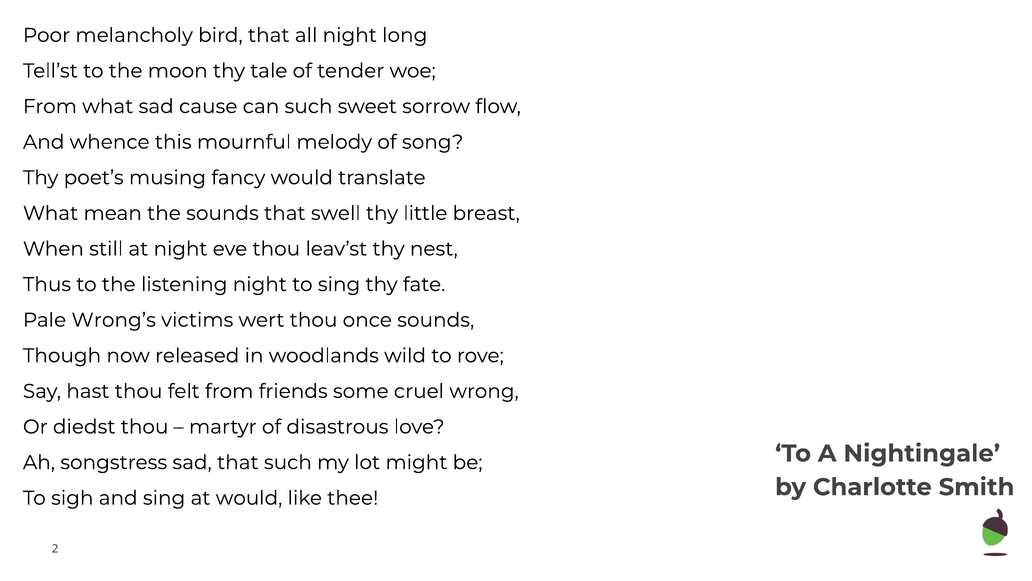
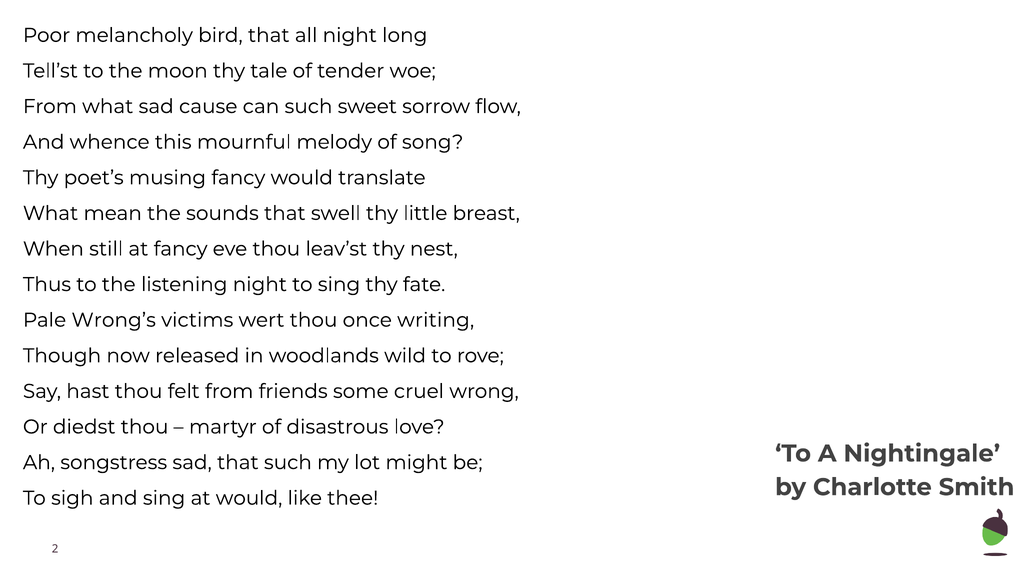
at night: night -> fancy (181, 249)
once sounds: sounds -> writing (436, 320)
